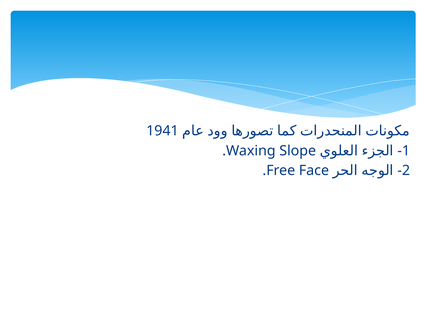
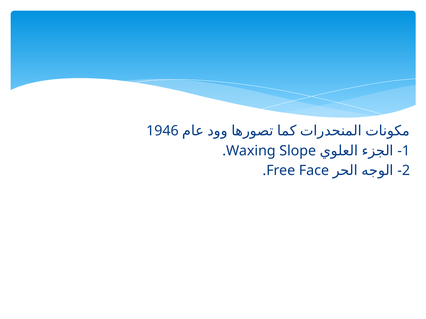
1941: 1941 -> 1946 (162, 131)
